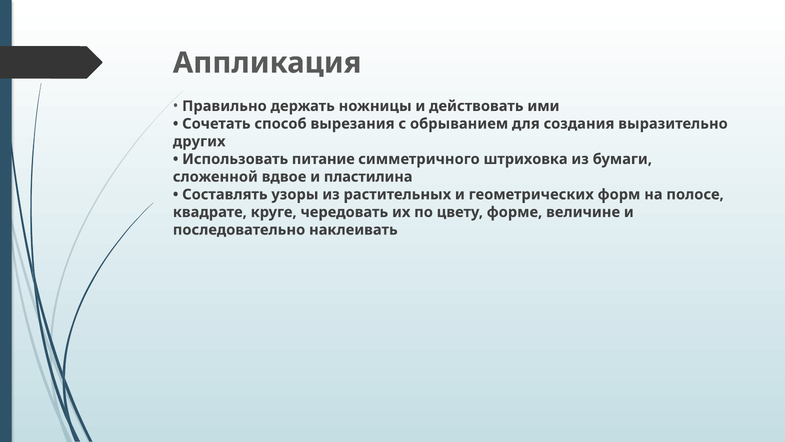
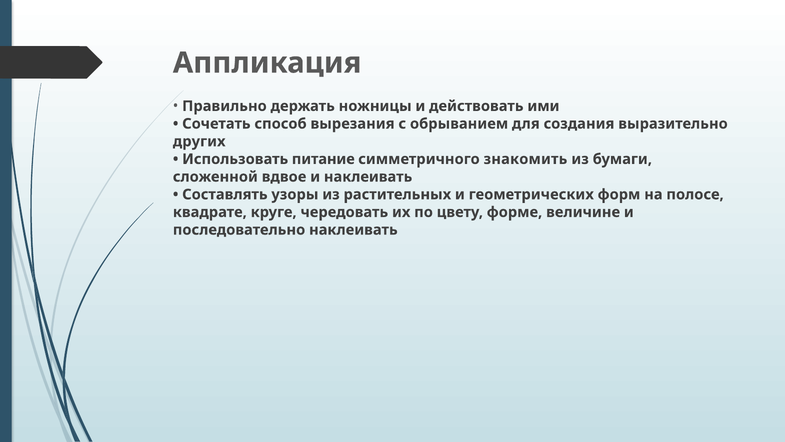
штриховка: штриховка -> знакомить (525, 159)
и пластилина: пластилина -> наклеивать (368, 177)
